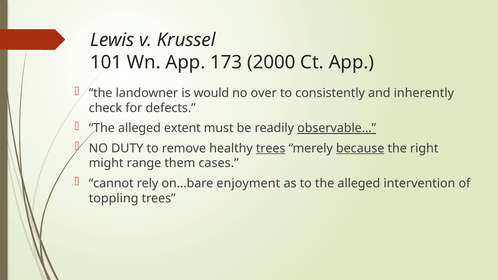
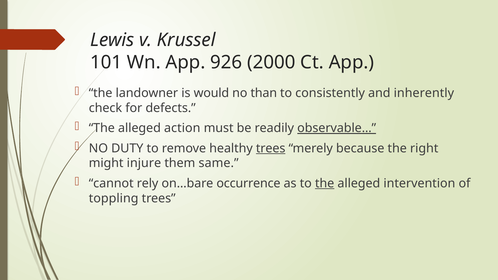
173: 173 -> 926 (226, 62)
over: over -> than (264, 93)
extent: extent -> action (182, 128)
because underline: present -> none (360, 148)
range: range -> injure (144, 163)
cases: cases -> same (219, 163)
enjoyment: enjoyment -> occurrence (248, 183)
the underline: none -> present (325, 183)
